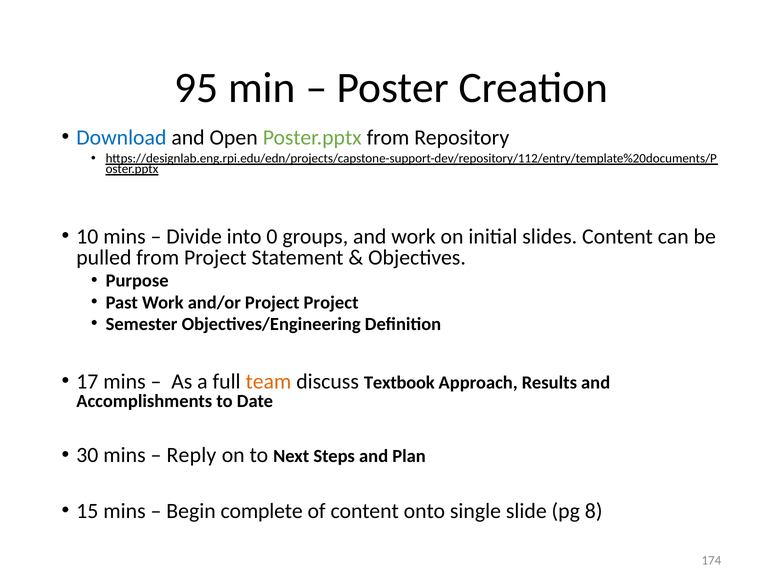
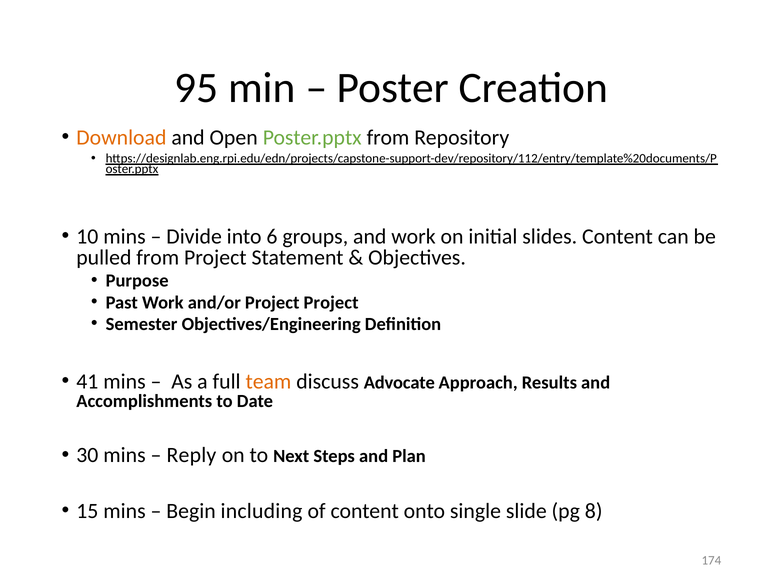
Download colour: blue -> orange (121, 138)
0: 0 -> 6 (272, 236)
17: 17 -> 41 (87, 382)
Textbook: Textbook -> Advocate (399, 383)
complete: complete -> including (261, 511)
